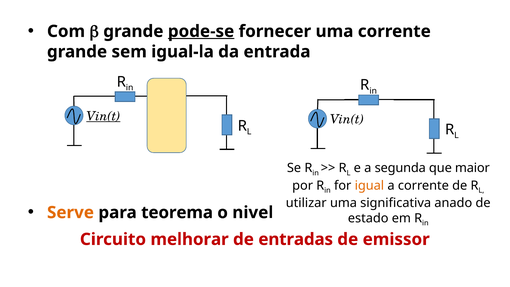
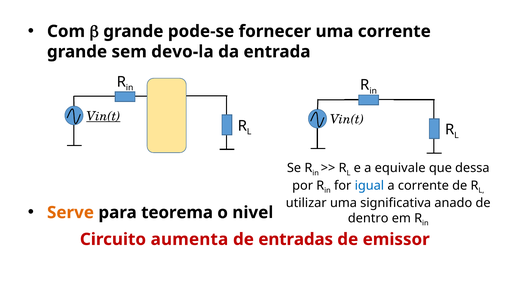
pode-se underline: present -> none (201, 31)
igual-la: igual-la -> devo-la (182, 52)
segunda: segunda -> equivale (400, 168)
maior: maior -> dessa (472, 168)
igual colour: orange -> blue (369, 185)
estado: estado -> dentro (368, 218)
melhorar: melhorar -> aumenta (189, 239)
